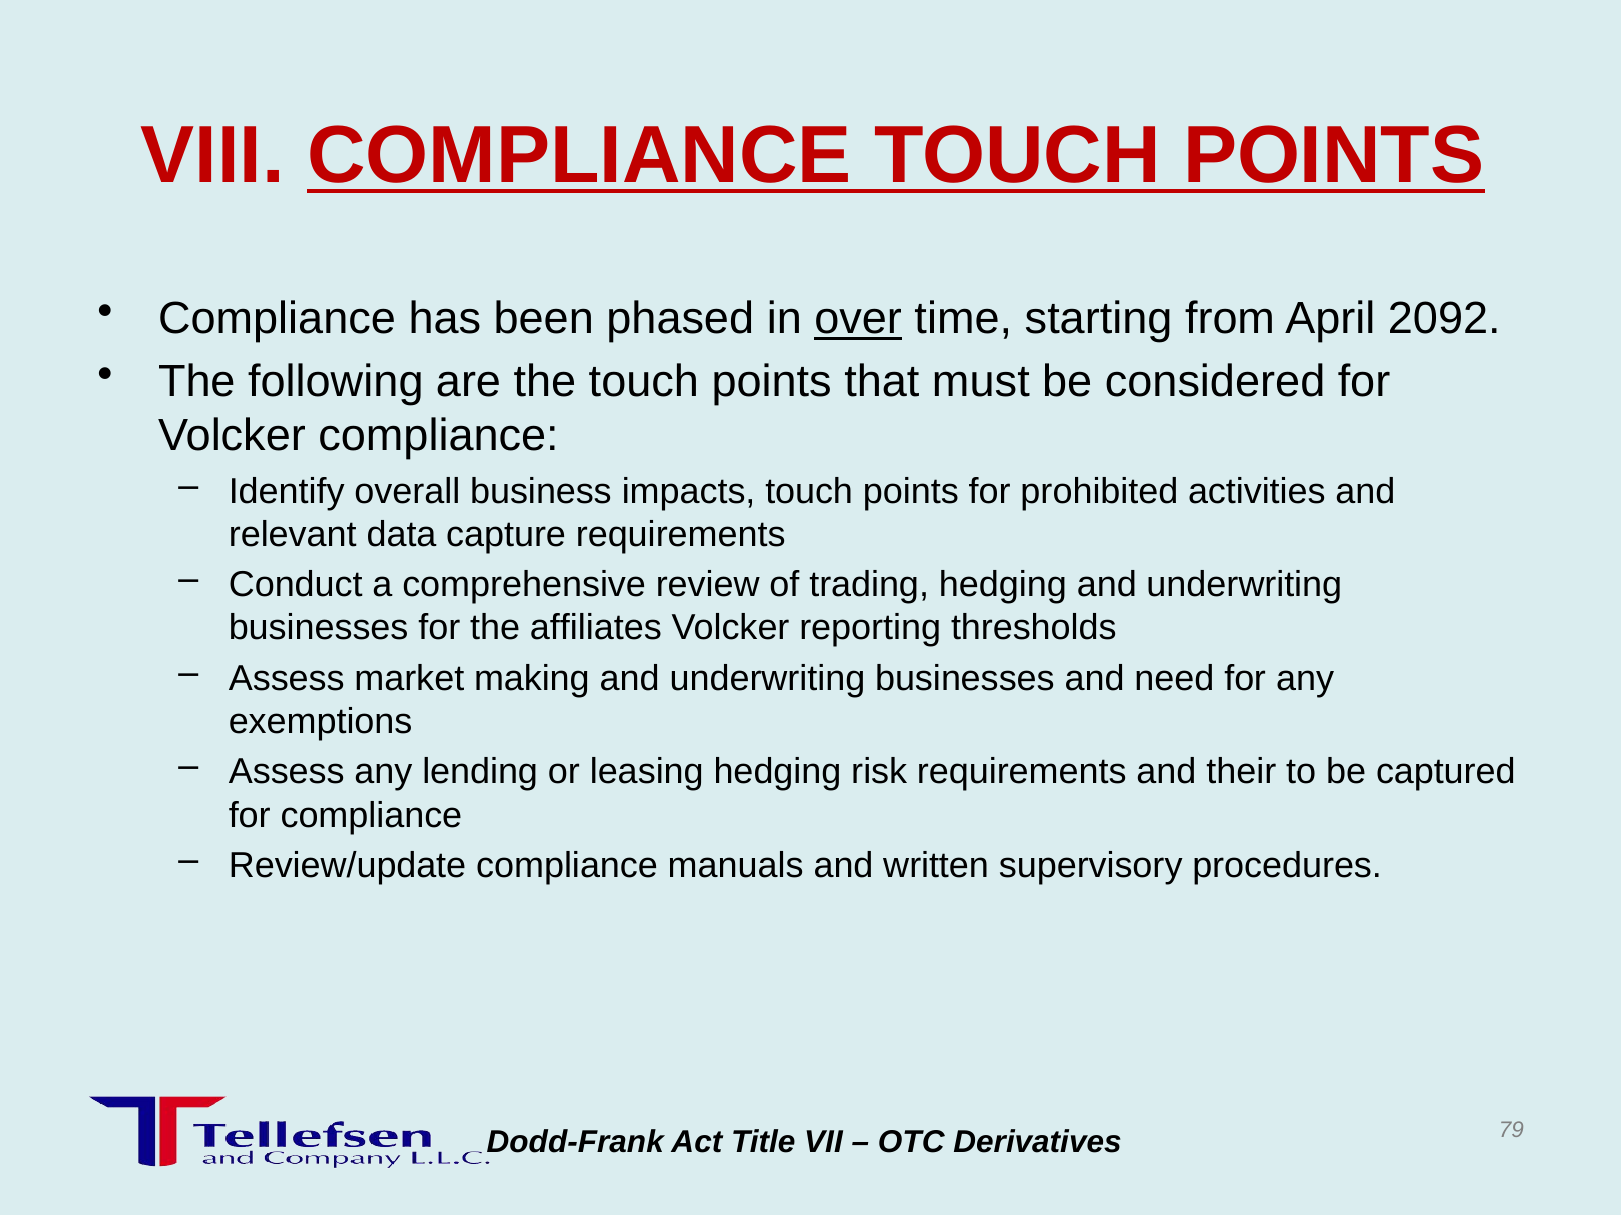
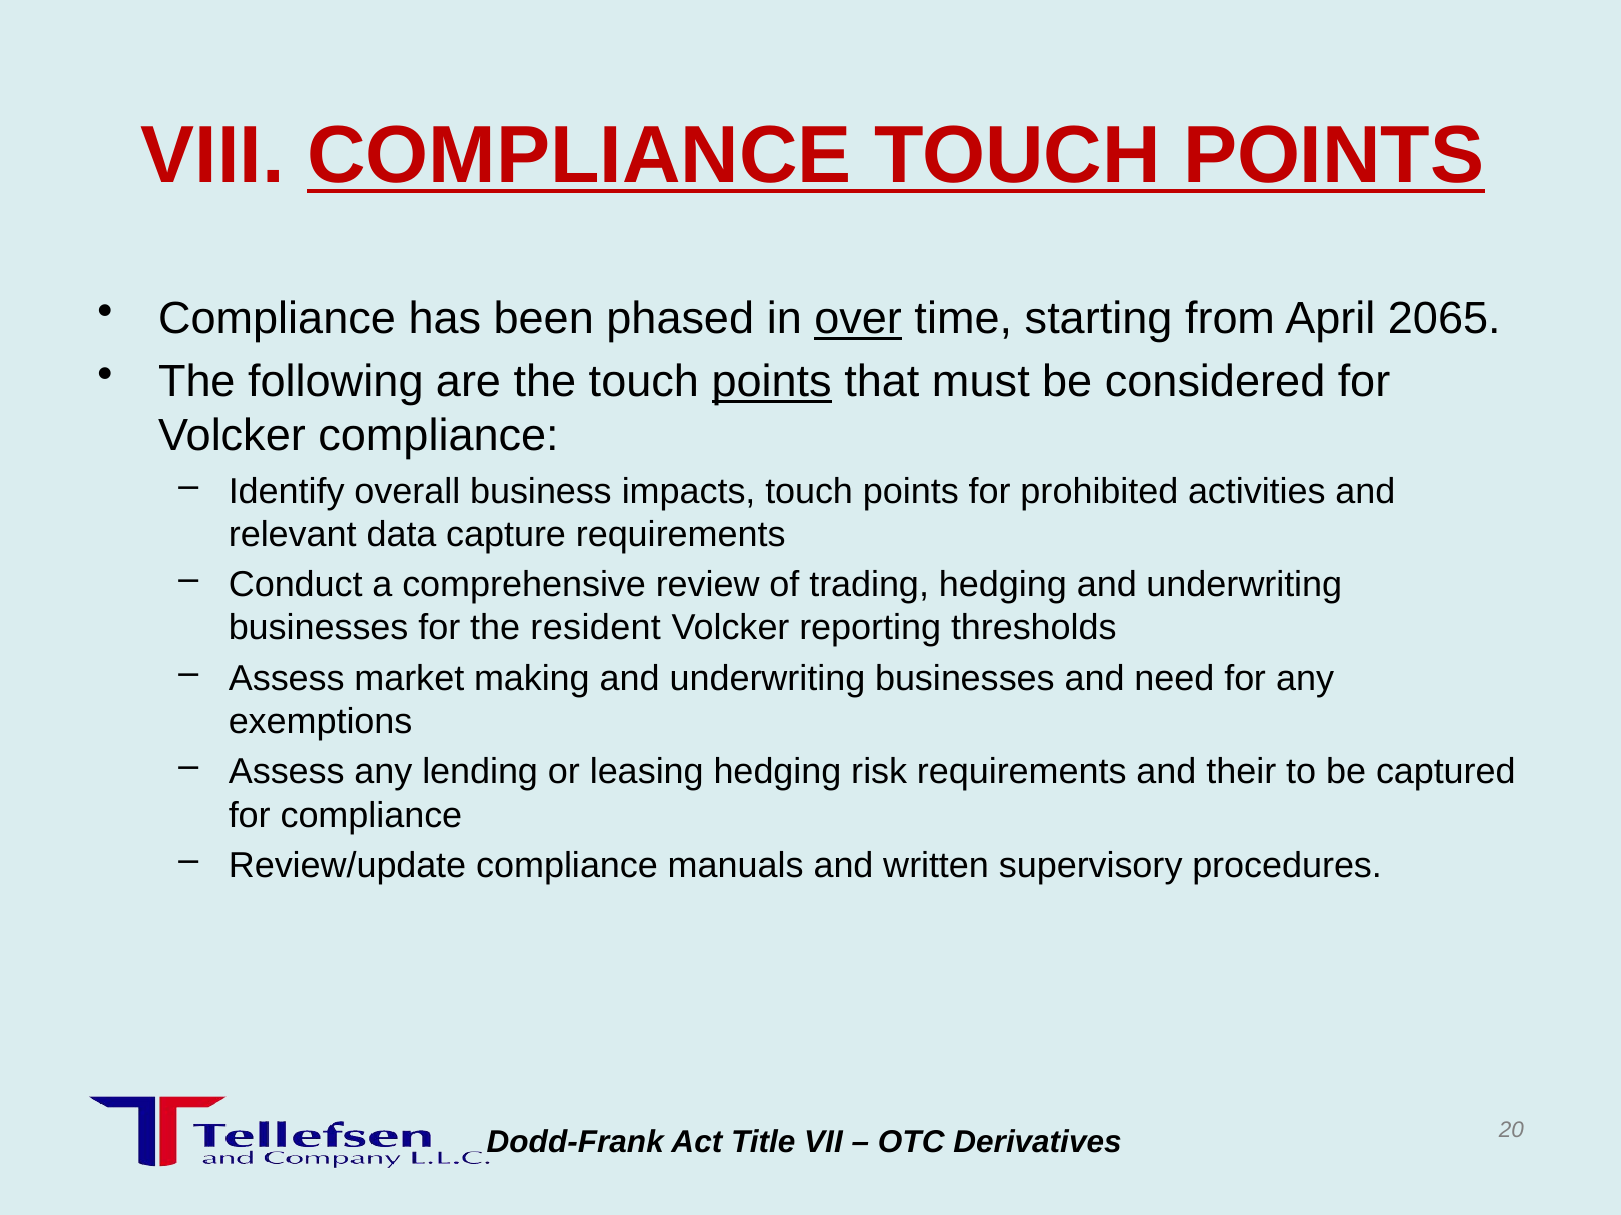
2092: 2092 -> 2065 (1444, 319)
points underline: none -> present (772, 382)
affiliates: affiliates -> resident (596, 628)
79: 79 -> 20 (1511, 1130)
